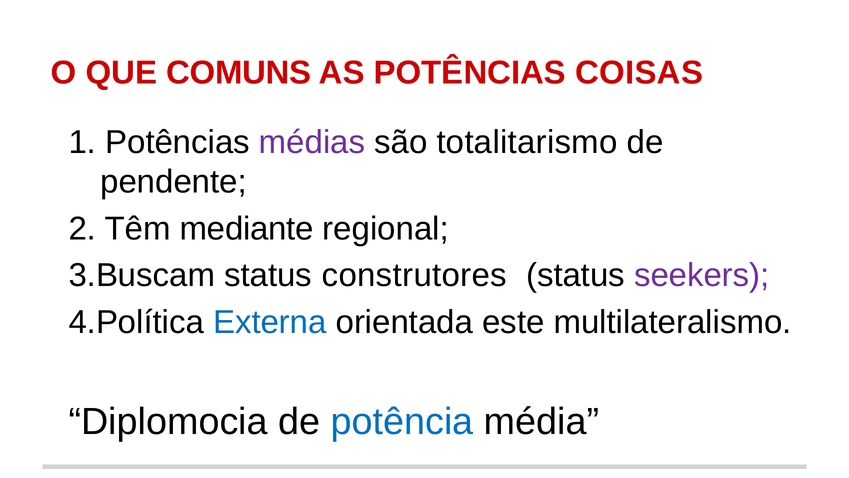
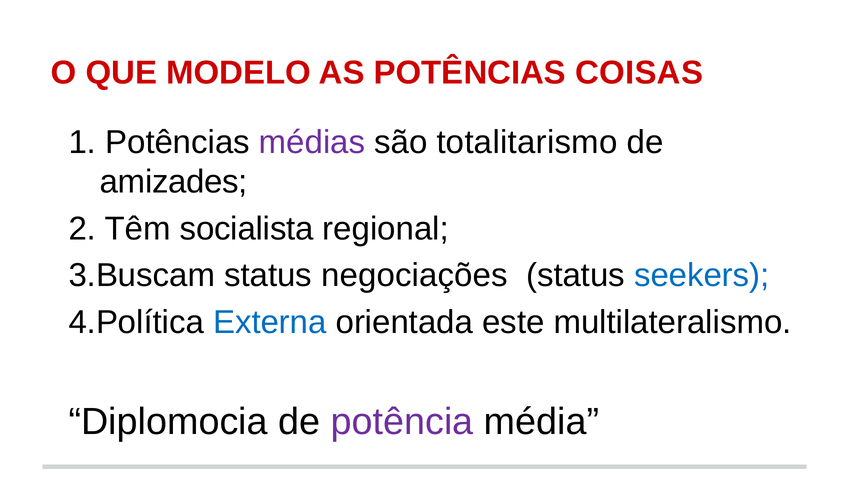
COMUNS: COMUNS -> MODELO (239, 73)
pendente: pendente -> amizades (174, 182)
mediante: mediante -> socialista (247, 228)
construtores: construtores -> negociações (414, 275)
seekers colour: purple -> blue (702, 275)
potência colour: blue -> purple (402, 421)
